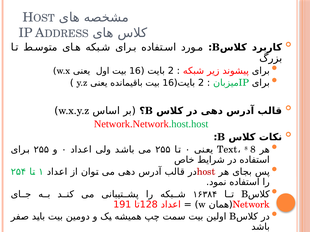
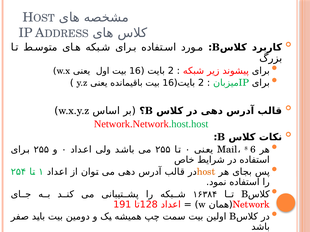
Text: Text -> Mail (227, 150)
8 8: 8 -> 6 (253, 150)
host colour: red -> orange (206, 172)
